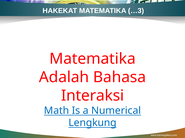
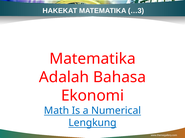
Interaksi: Interaksi -> Ekonomi (93, 96)
